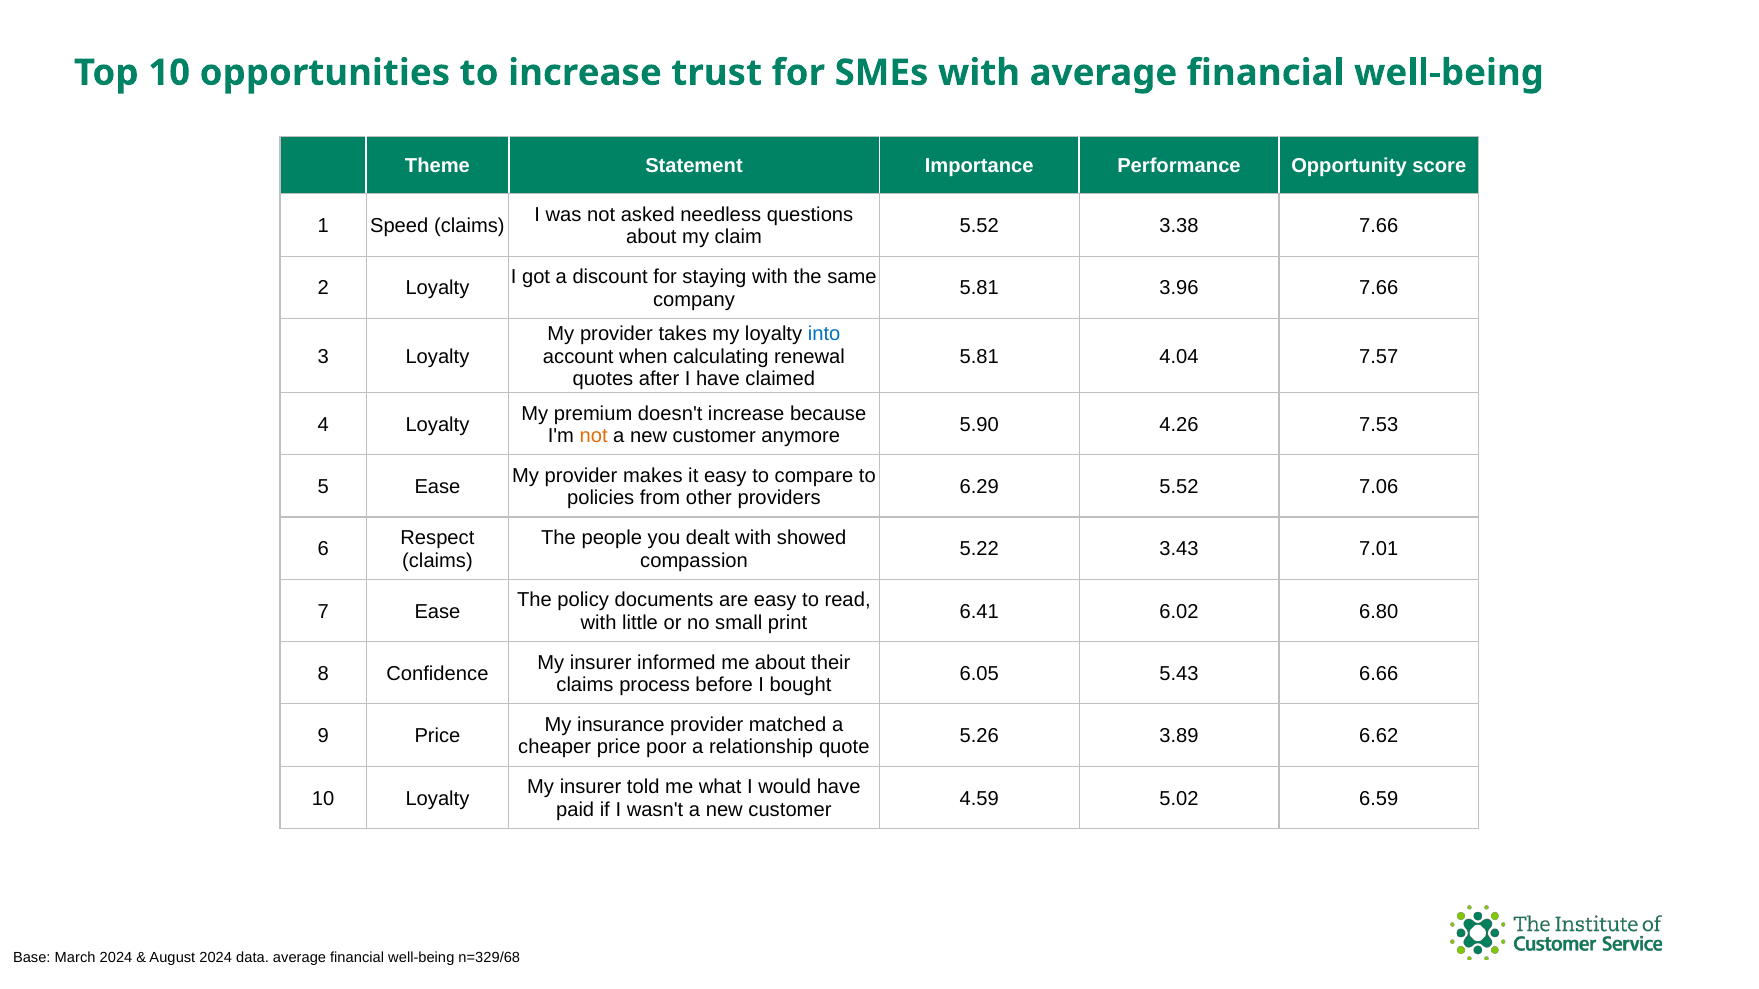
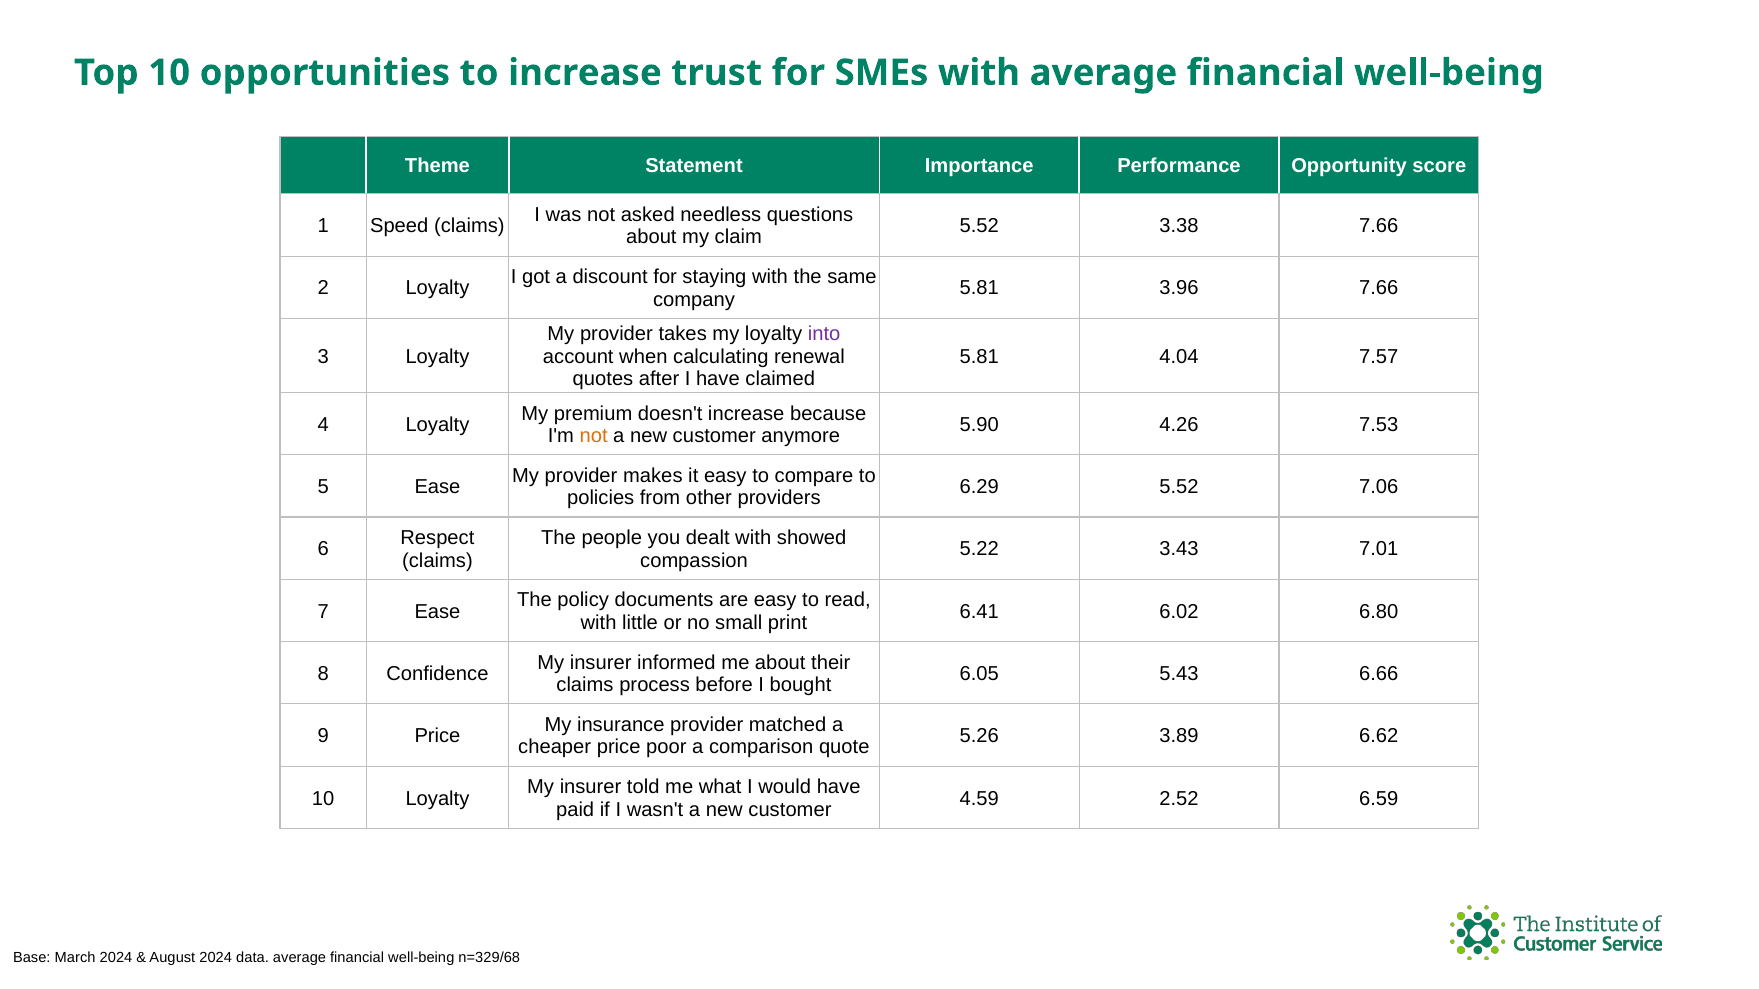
into colour: blue -> purple (824, 334)
relationship: relationship -> comparison (761, 748)
5.02: 5.02 -> 2.52 (1179, 799)
